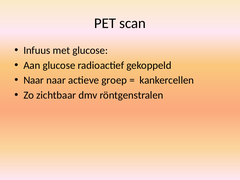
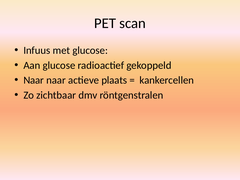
groep: groep -> plaats (114, 80)
